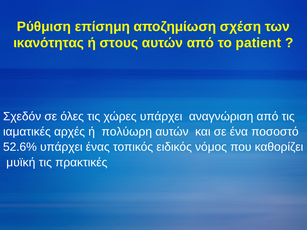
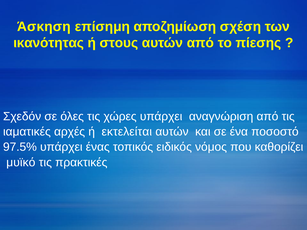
Ρύθμιση: Ρύθμιση -> Άσκηση (44, 27)
patient: patient -> πίεσης (258, 43)
πολύωρη: πολύωρη -> εκτελείται (127, 132)
52.6%: 52.6% -> 97.5% (20, 147)
μυϊκή: μυϊκή -> μυϊκό (21, 163)
